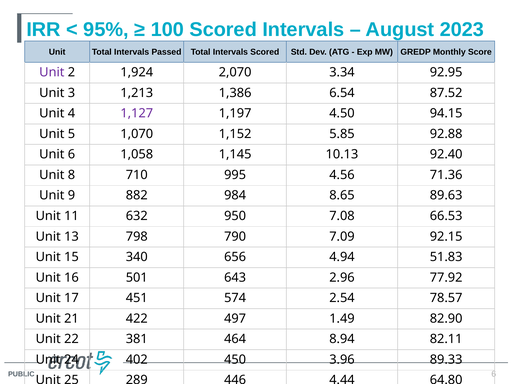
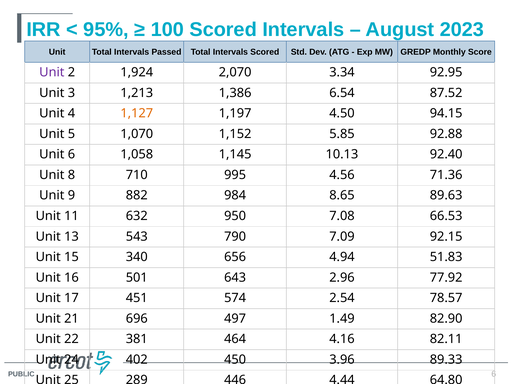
1,127 colour: purple -> orange (137, 114)
798: 798 -> 543 (137, 237)
422: 422 -> 696 (137, 319)
8.94: 8.94 -> 4.16 (342, 340)
